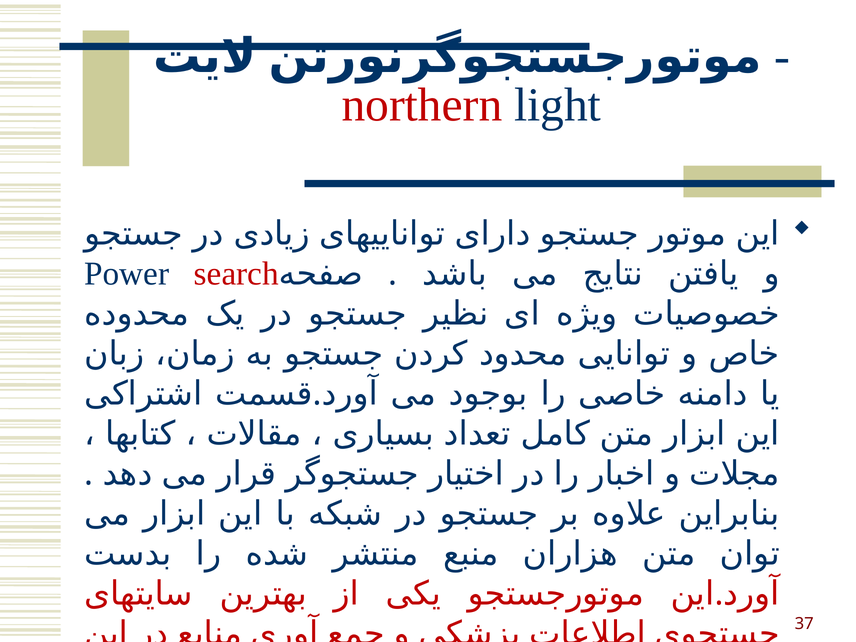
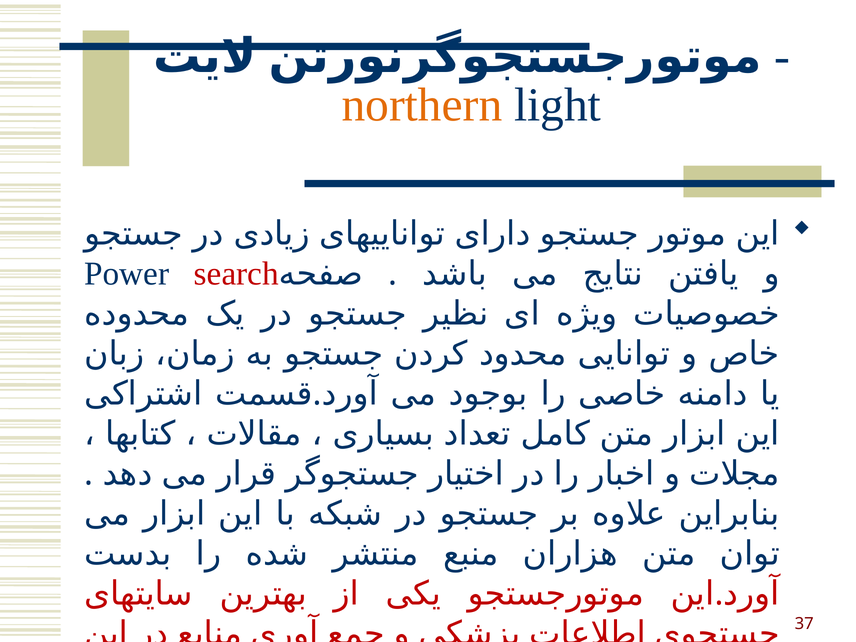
northern colour: red -> orange (422, 105)
